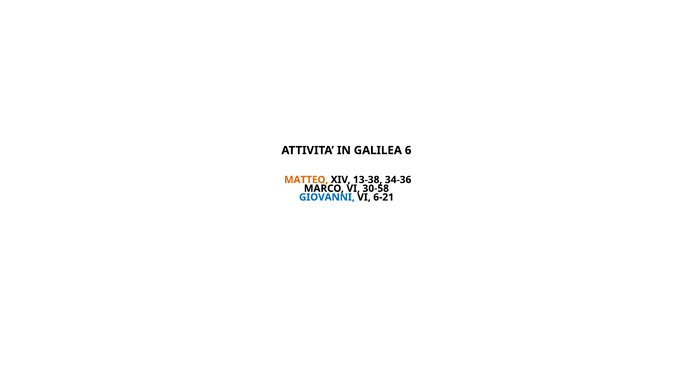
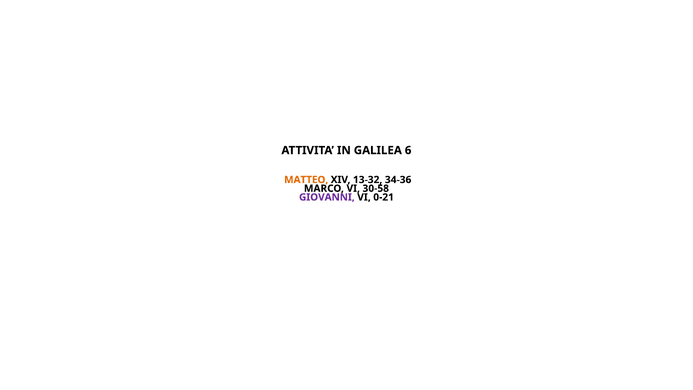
13-38: 13-38 -> 13-32 (368, 180)
GIOVANNI colour: blue -> purple (327, 197)
6-21: 6-21 -> 0-21 (384, 197)
